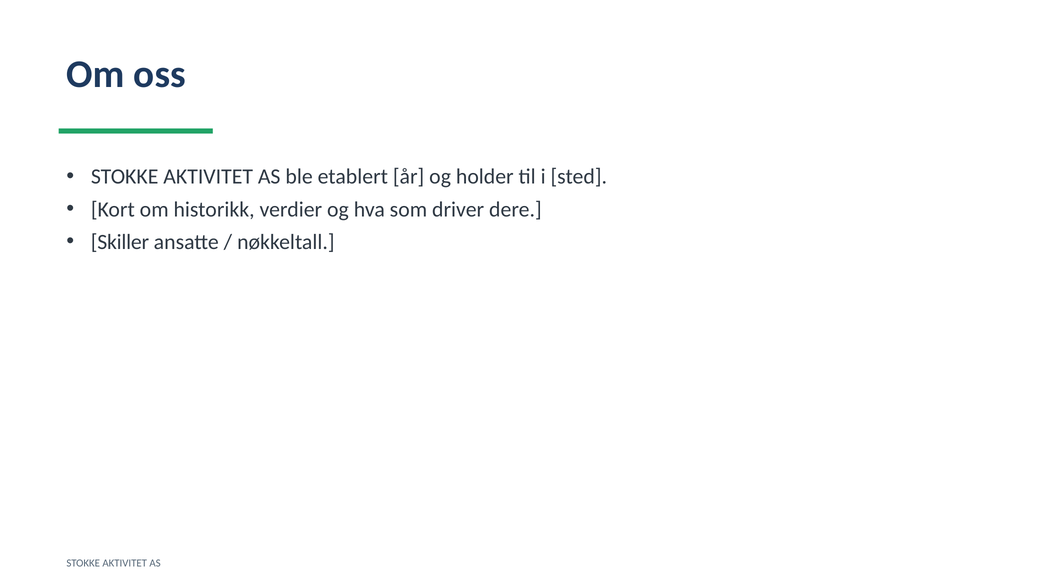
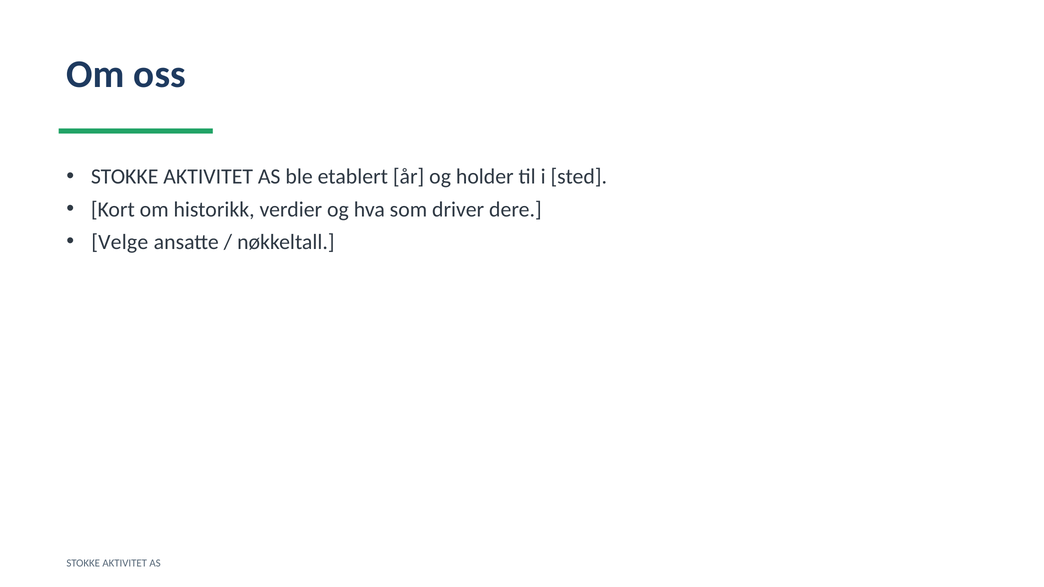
Skiller: Skiller -> Velge (120, 242)
